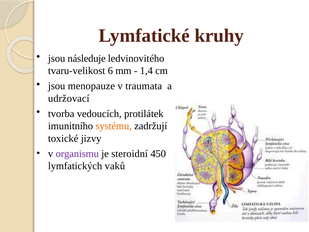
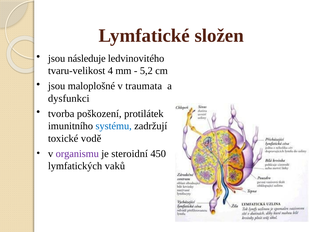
kruhy: kruhy -> složen (219, 36)
6: 6 -> 4 (110, 71)
1,4: 1,4 -> 5,2 (146, 71)
menopauze: menopauze -> maloplošné (91, 86)
udržovací: udržovací -> dysfunkci (69, 98)
vedoucích: vedoucích -> poškození (99, 114)
systému colour: orange -> blue (114, 126)
jizvy: jizvy -> vodě (91, 138)
